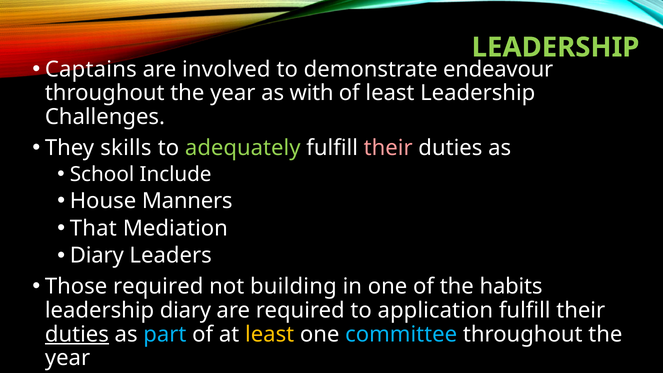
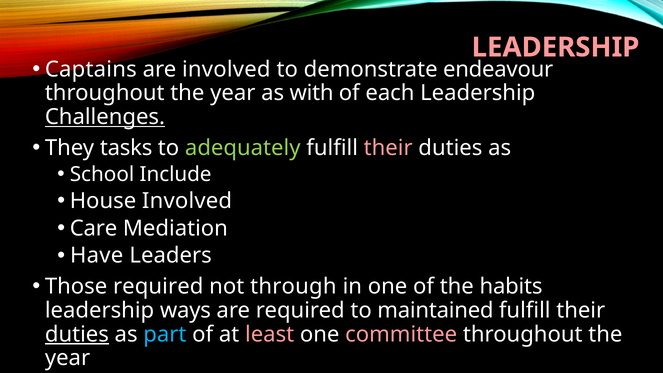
LEADERSHIP colour: light green -> pink (556, 47)
of least: least -> each (390, 93)
Challenges underline: none -> present (105, 117)
skills: skills -> tasks (126, 148)
House Manners: Manners -> Involved (187, 201)
That: That -> Care (94, 228)
Diary: Diary -> Have (97, 256)
building: building -> through (293, 286)
leadership diary: diary -> ways (185, 310)
application: application -> maintained (435, 310)
least colour: yellow -> pink (270, 334)
committee colour: light blue -> pink (401, 334)
